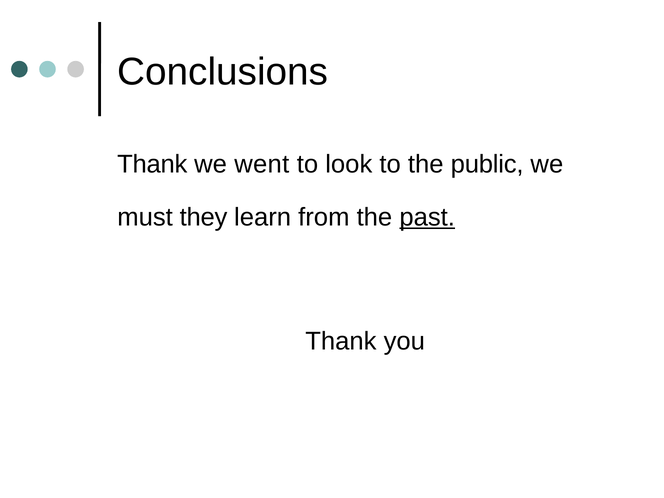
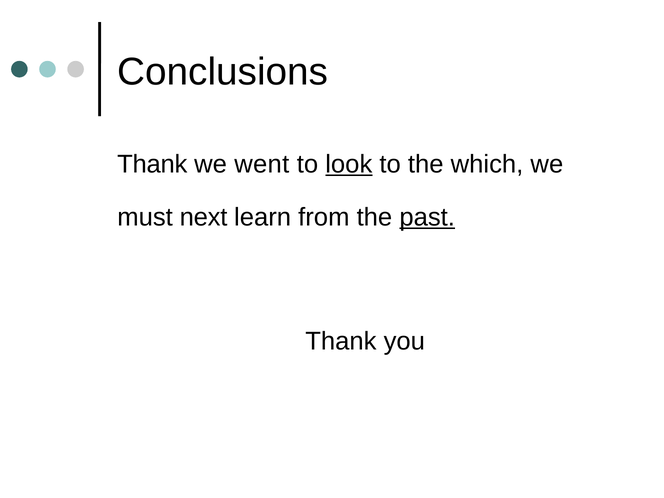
look underline: none -> present (349, 164)
public: public -> which (487, 164)
they: they -> next (204, 217)
